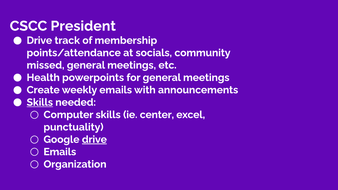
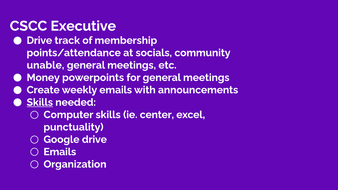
President: President -> Executive (83, 26)
missed: missed -> unable (45, 65)
Health: Health -> Money (43, 78)
drive underline: present -> none (94, 140)
